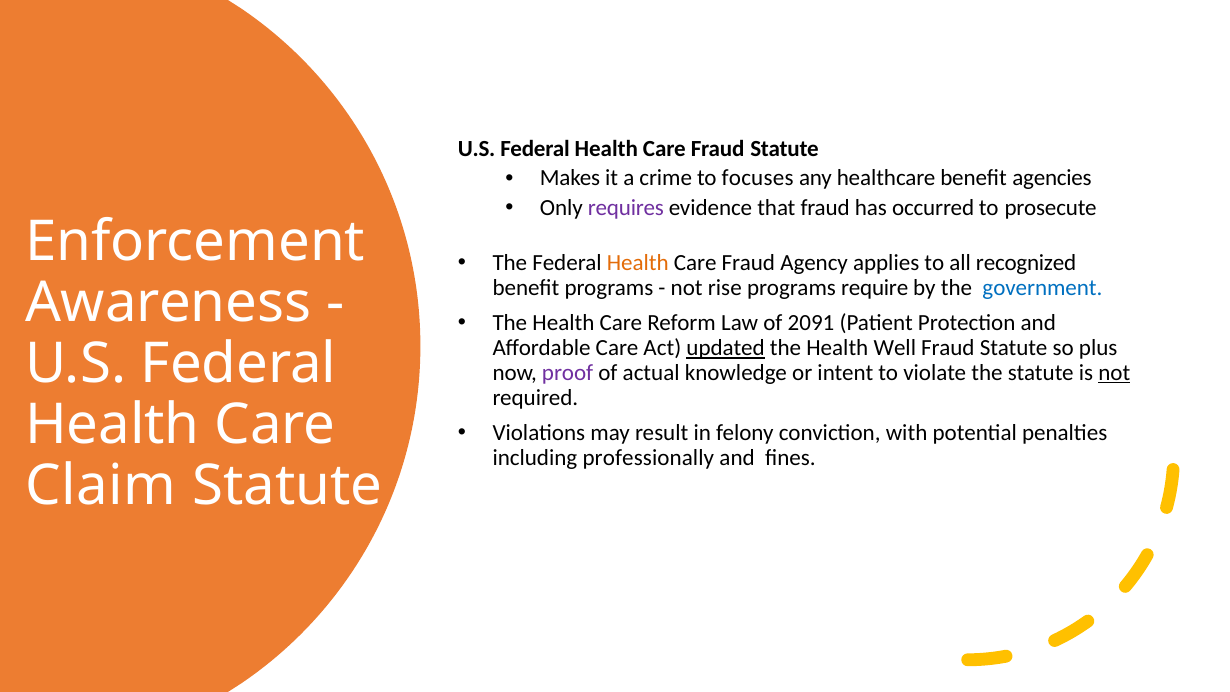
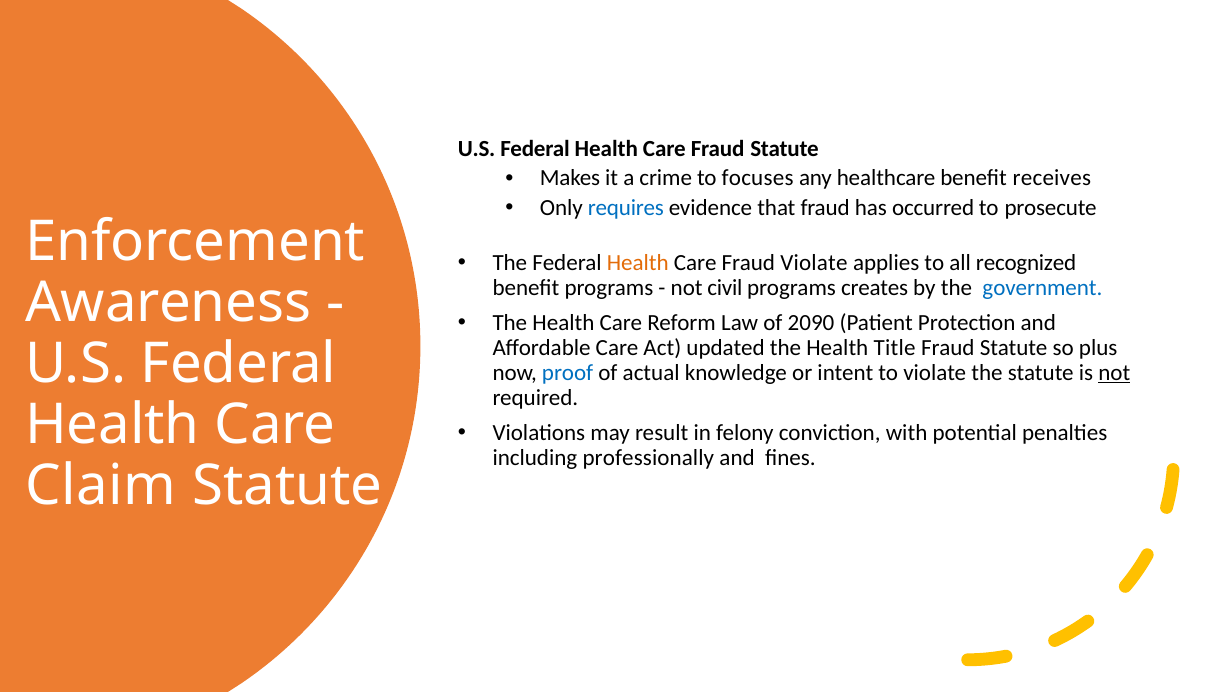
agencies: agencies -> receives (1052, 178)
requires colour: purple -> blue (626, 208)
Fraud Agency: Agency -> Violate (814, 263)
rise: rise -> civil (725, 288)
require: require -> creates (875, 288)
2091: 2091 -> 2090 (811, 323)
updated underline: present -> none (726, 348)
Well: Well -> Title (895, 348)
proof colour: purple -> blue (568, 373)
